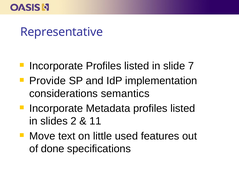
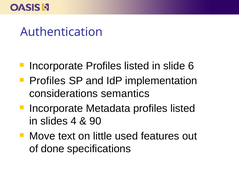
Representative: Representative -> Authentication (62, 32)
7: 7 -> 6 (191, 66)
Provide: Provide -> Profiles (48, 81)
2: 2 -> 4 (74, 121)
11: 11 -> 90 (95, 121)
